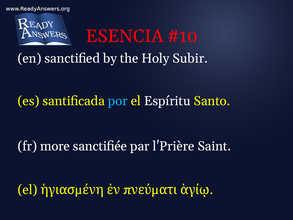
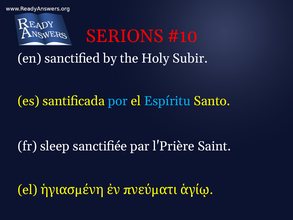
ESENCIA: ESENCIA -> SERIONS (125, 36)
Espíritu colour: white -> light blue (167, 101)
more: more -> sleep (55, 146)
